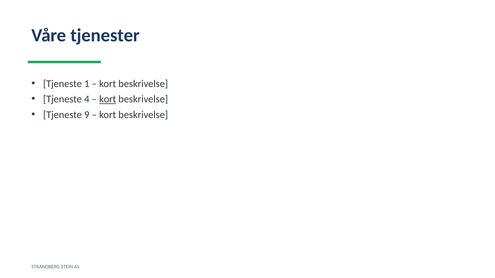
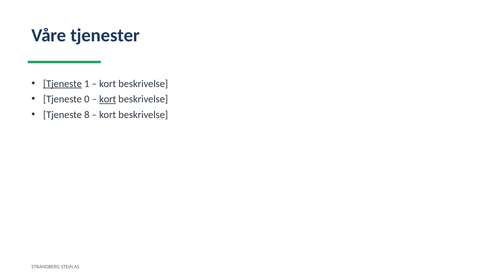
Tjeneste underline: none -> present (62, 84)
4: 4 -> 0 (87, 99)
9: 9 -> 8 (87, 115)
